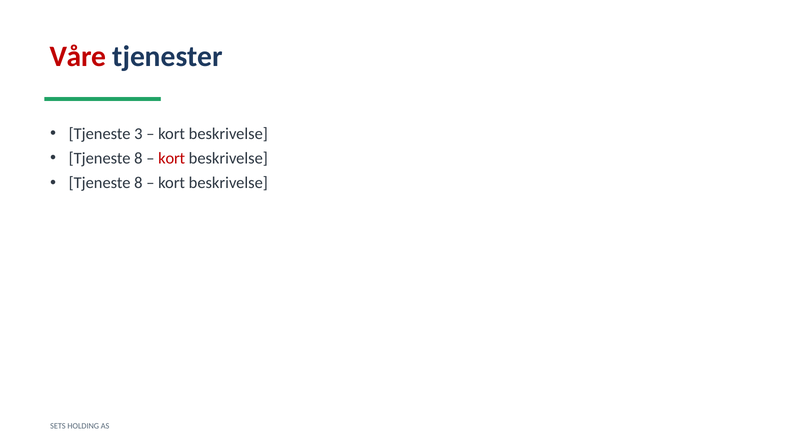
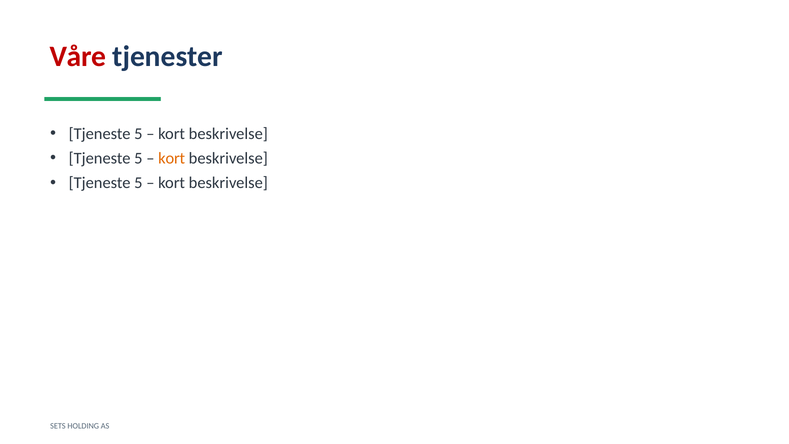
3: 3 -> 5 (138, 134)
8: 8 -> 5 (138, 158)
kort colour: red -> orange (172, 158)
8: 8 -> 5 (138, 183)
